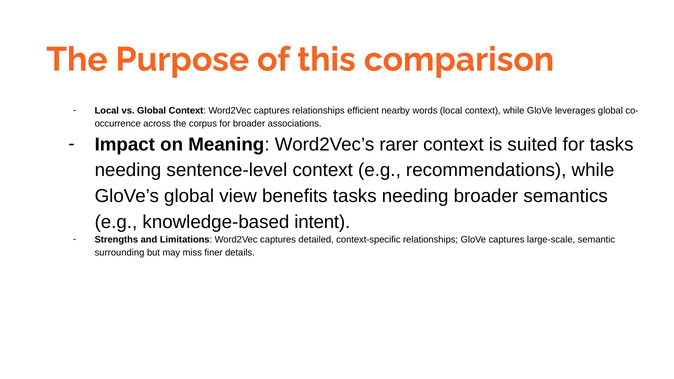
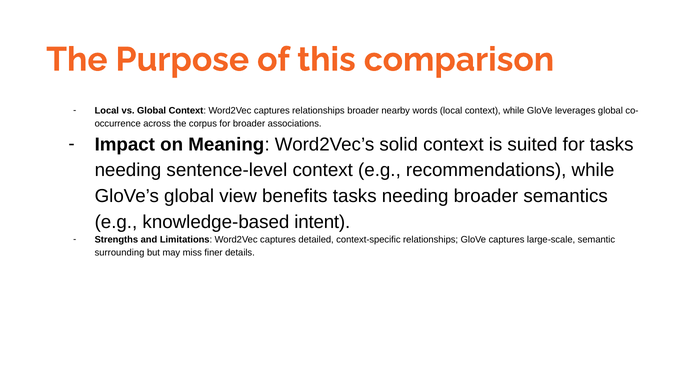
relationships efficient: efficient -> broader (363, 111)
rarer: rarer -> solid (399, 144)
